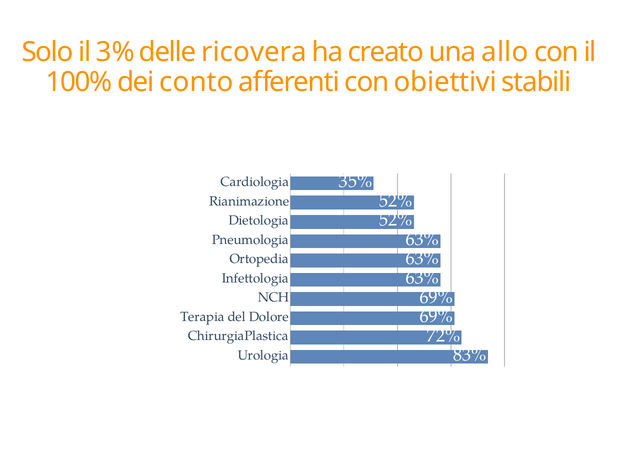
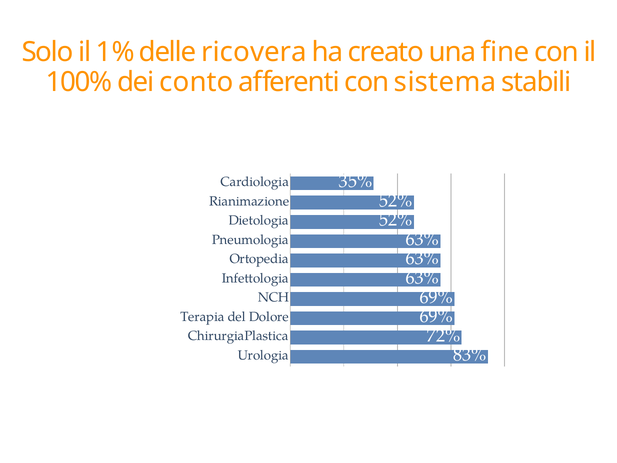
3%: 3% -> 1% (115, 52)
allo: allo -> fine (505, 52)
obiettivi: obiettivi -> sistema (445, 82)
